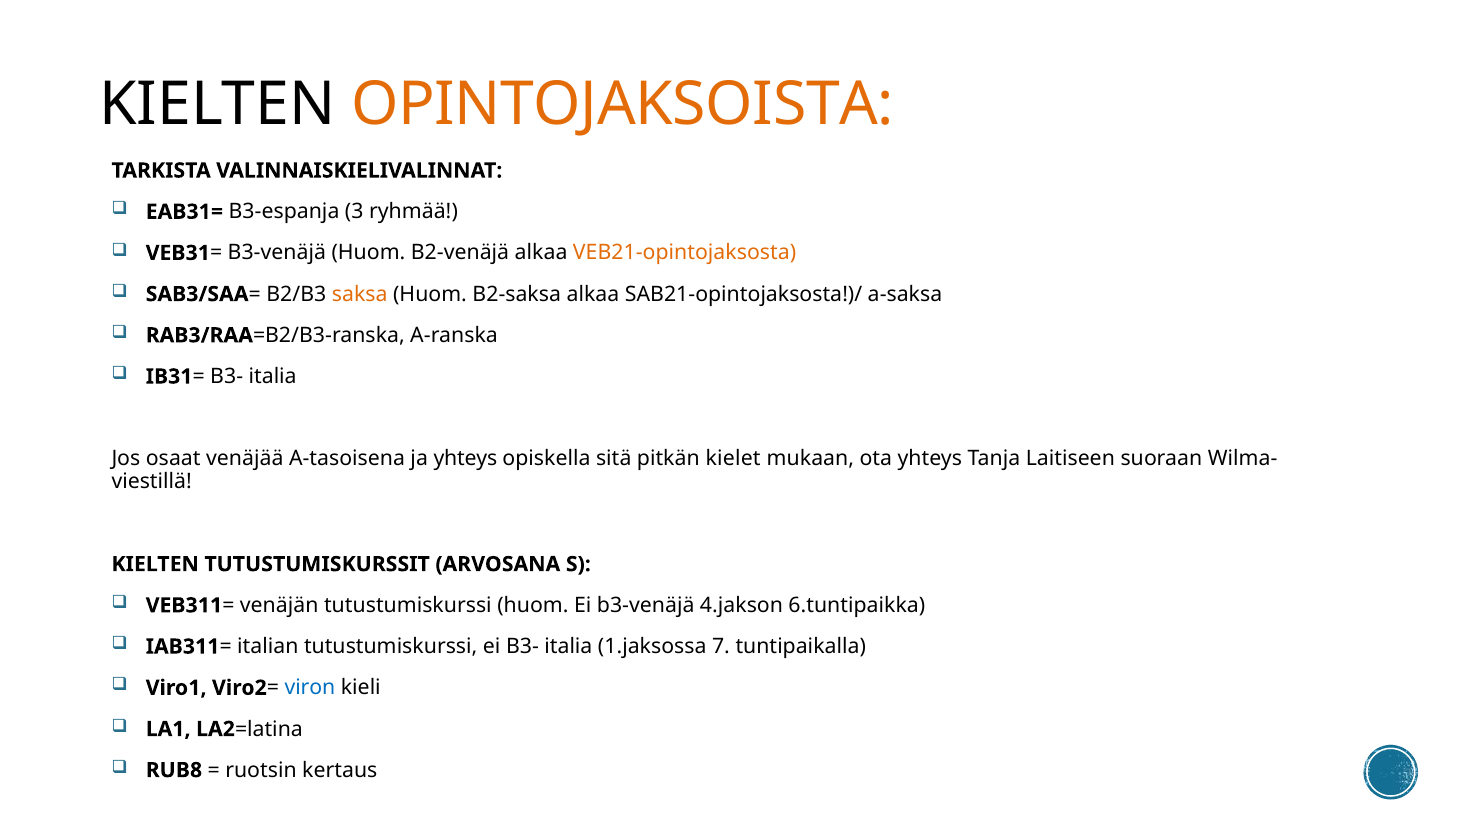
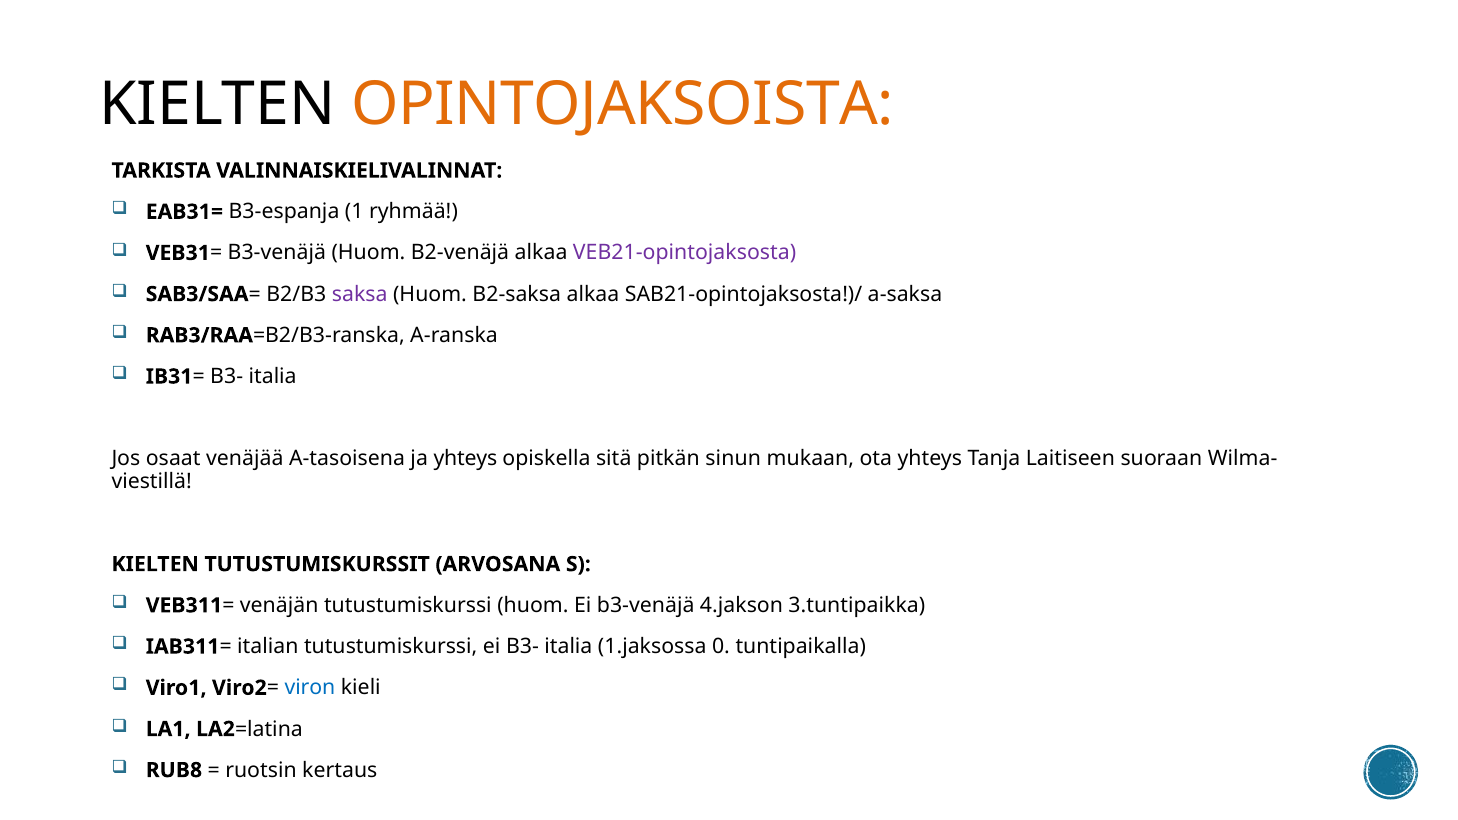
3: 3 -> 1 (354, 212)
VEB21-opintojaksosta colour: orange -> purple (685, 253)
saksa colour: orange -> purple (360, 294)
kielet: kielet -> sinun (733, 459)
6.tuntipaikka: 6.tuntipaikka -> 3.tuntipaikka (857, 606)
7: 7 -> 0 (721, 647)
